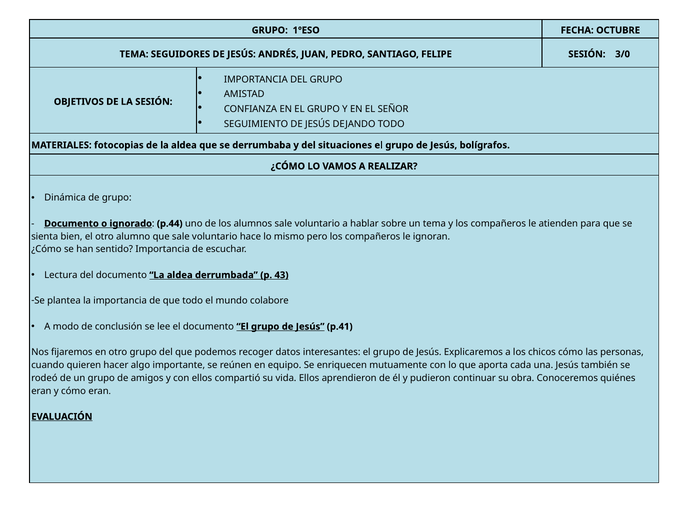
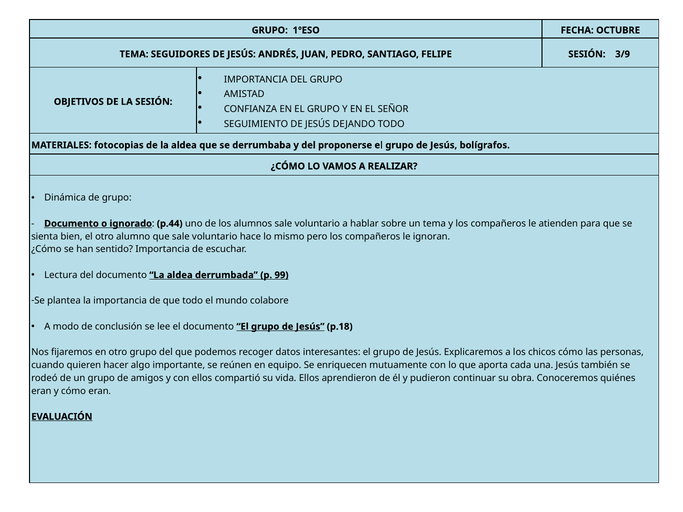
3/0: 3/0 -> 3/9 (623, 54)
situaciones: situaciones -> proponerse (345, 145)
43: 43 -> 99 (282, 275)
p.41: p.41 -> p.18 (340, 327)
